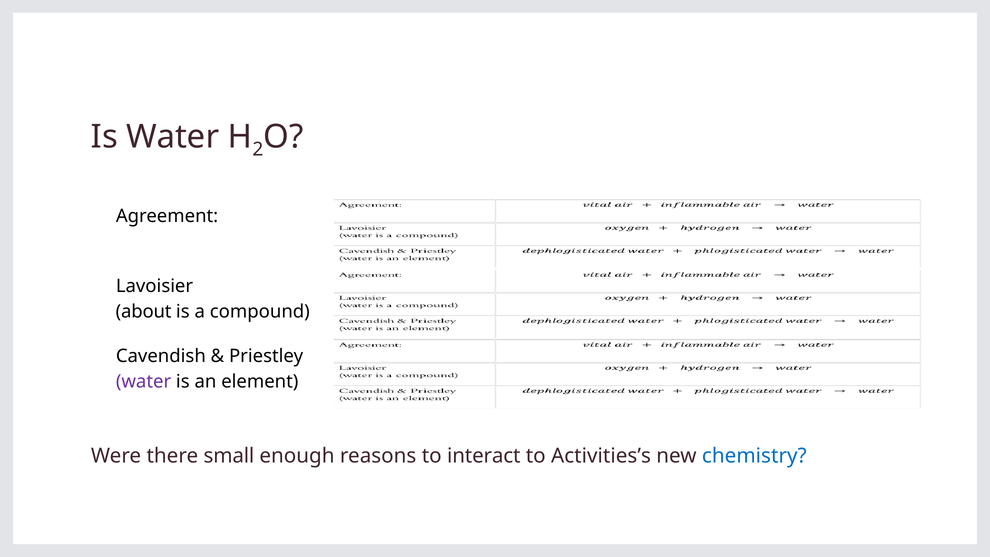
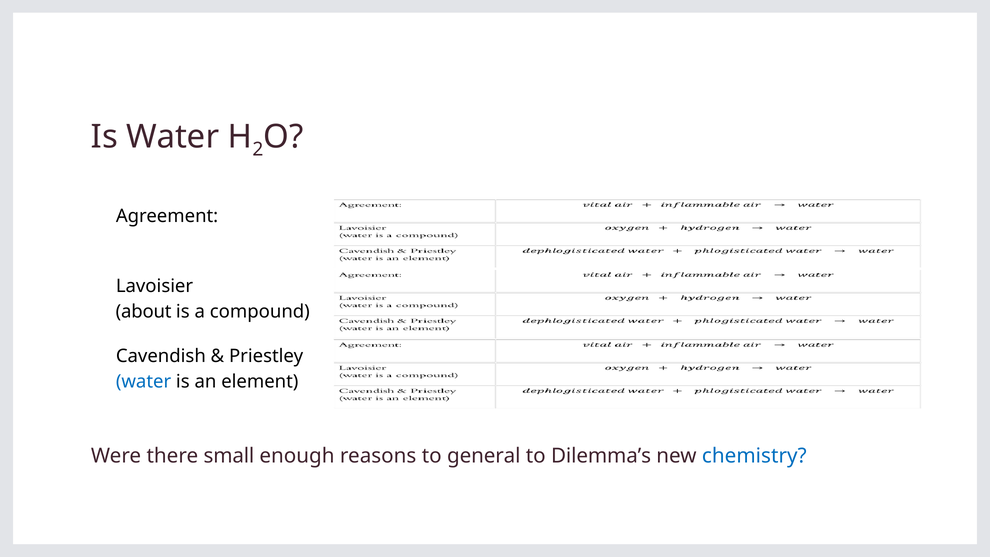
water colour: purple -> blue (144, 381)
interact: interact -> general (484, 456)
Activities’s: Activities’s -> Dilemma’s (601, 456)
